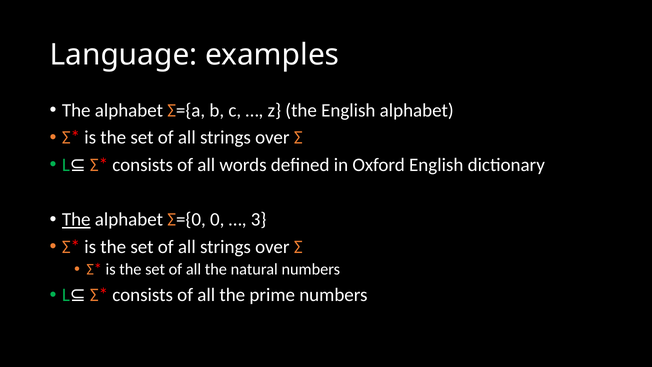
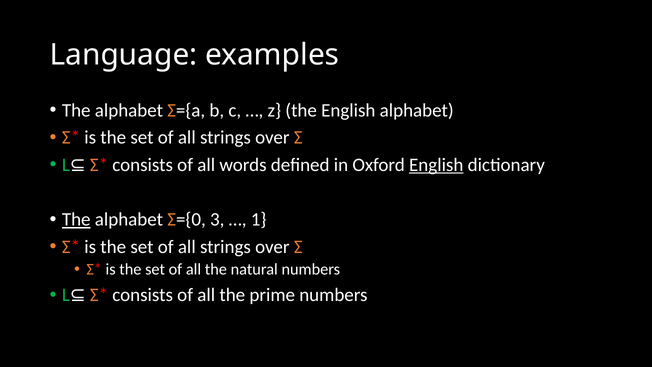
English underline: none -> present (436, 165)
0: 0 -> 3 (217, 219)
3: 3 -> 1 (259, 219)
